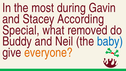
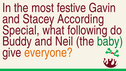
during: during -> festive (71, 8)
removed: removed -> following (87, 30)
baby colour: blue -> green (110, 41)
